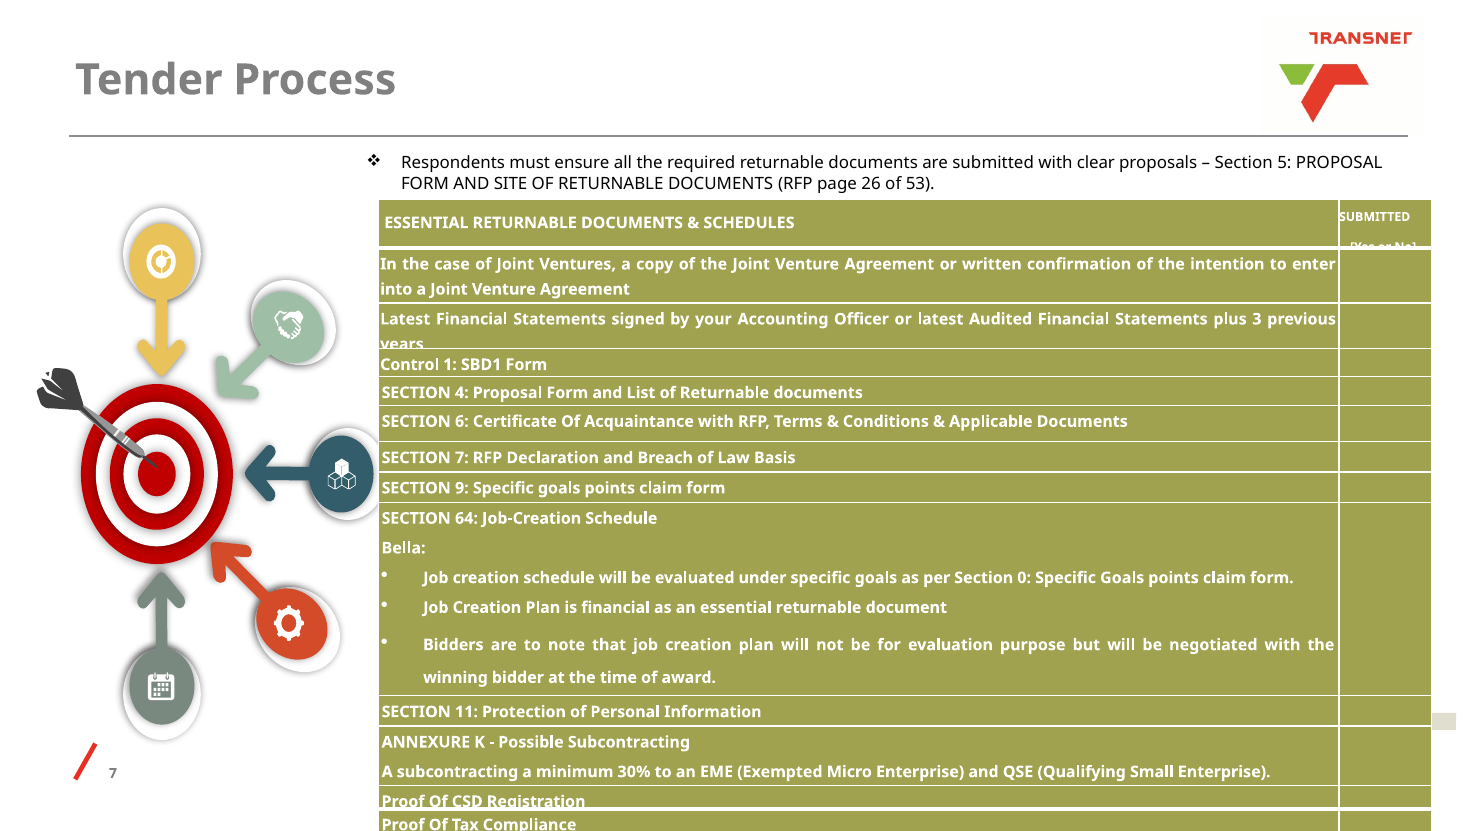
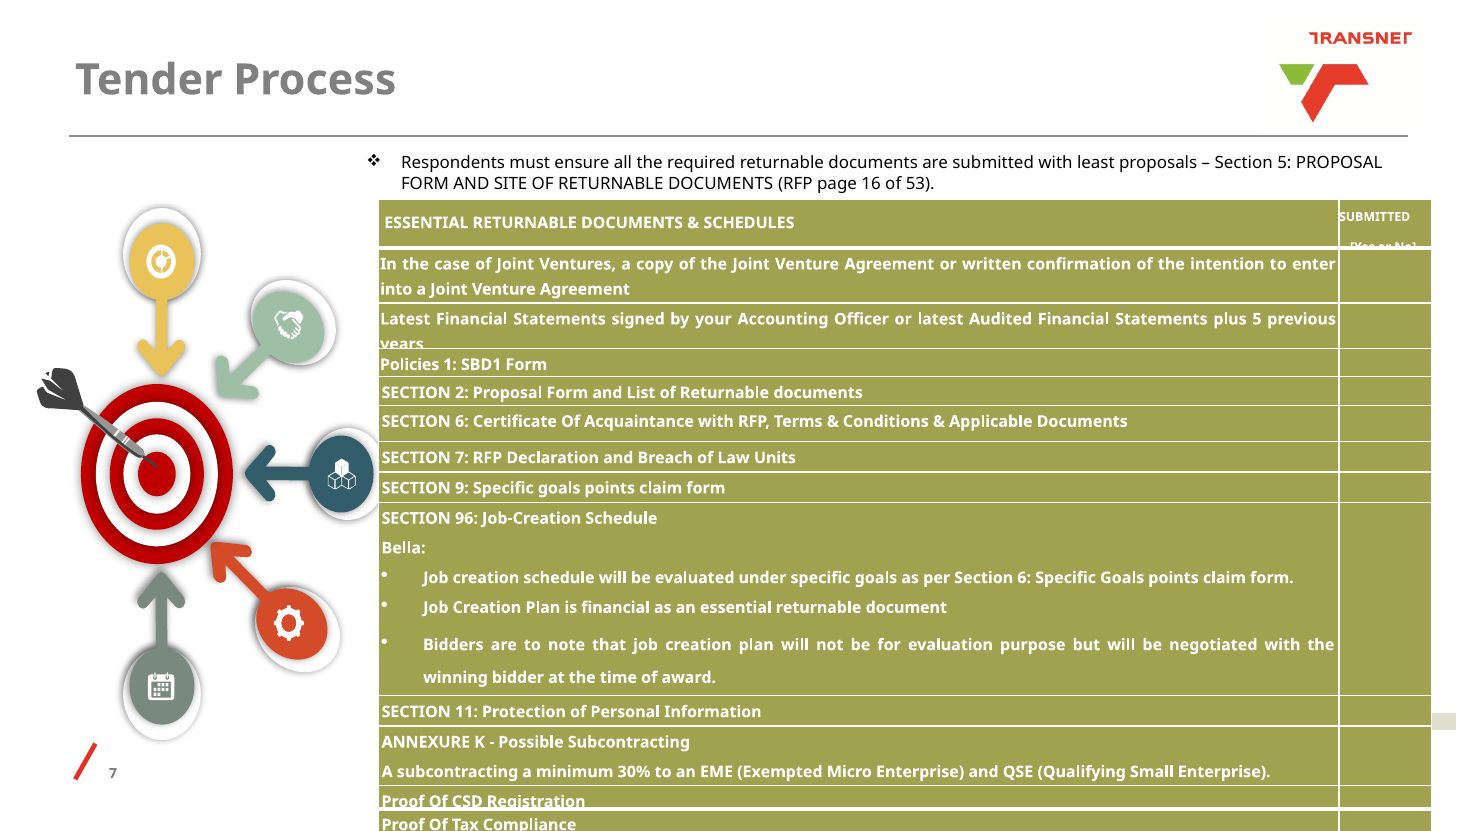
clear: clear -> least (1096, 163)
26: 26 -> 16 (871, 184)
plus 3: 3 -> 5 (1257, 319)
Control: Control -> Policies (410, 365)
4: 4 -> 2 (462, 393)
Basis: Basis -> Units (775, 458)
64: 64 -> 96 (466, 518)
per Section 0: 0 -> 6 (1024, 578)
